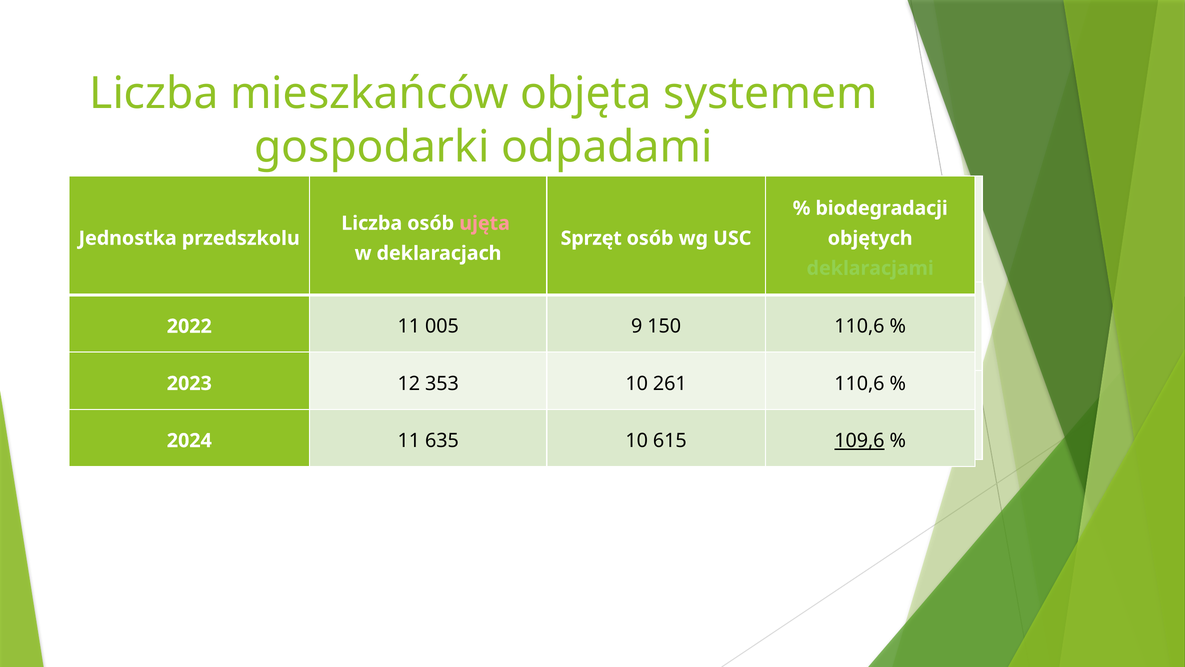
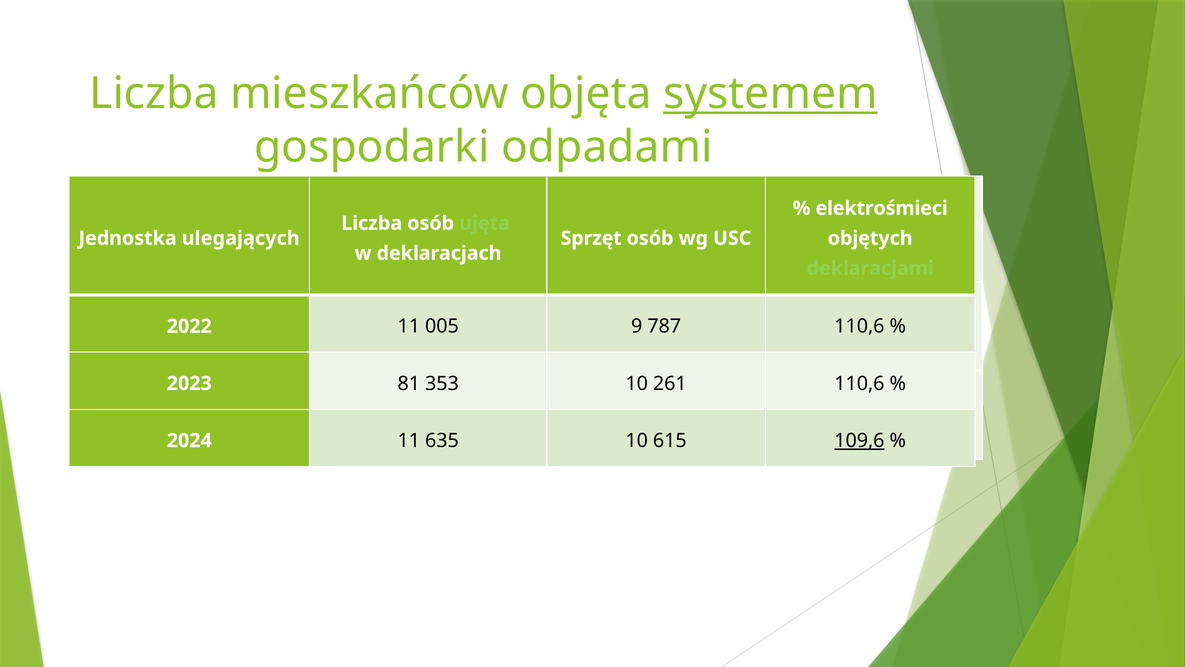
systemem underline: none -> present (770, 93)
biodegradacji: biodegradacji -> elektrośmieci (882, 208)
ujęta colour: pink -> light green (485, 223)
przedszkolu: przedszkolu -> ulegających (241, 238)
150: 150 -> 787 (664, 326)
12: 12 -> 81 (409, 383)
